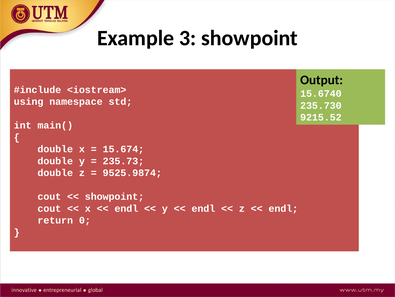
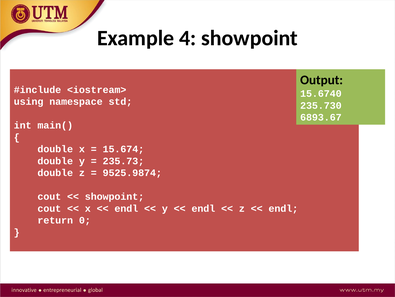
3: 3 -> 4 (188, 38)
9215.52: 9215.52 -> 6893.67 (321, 117)
